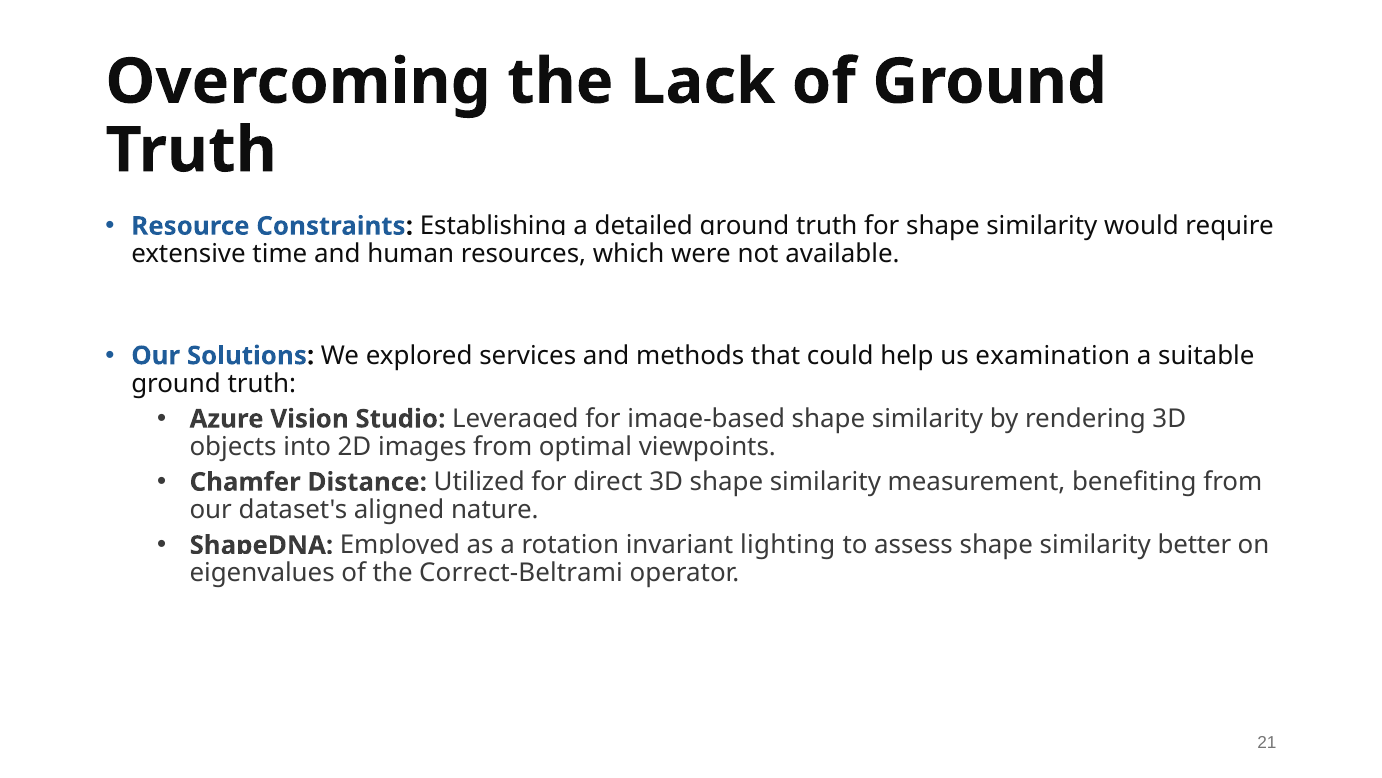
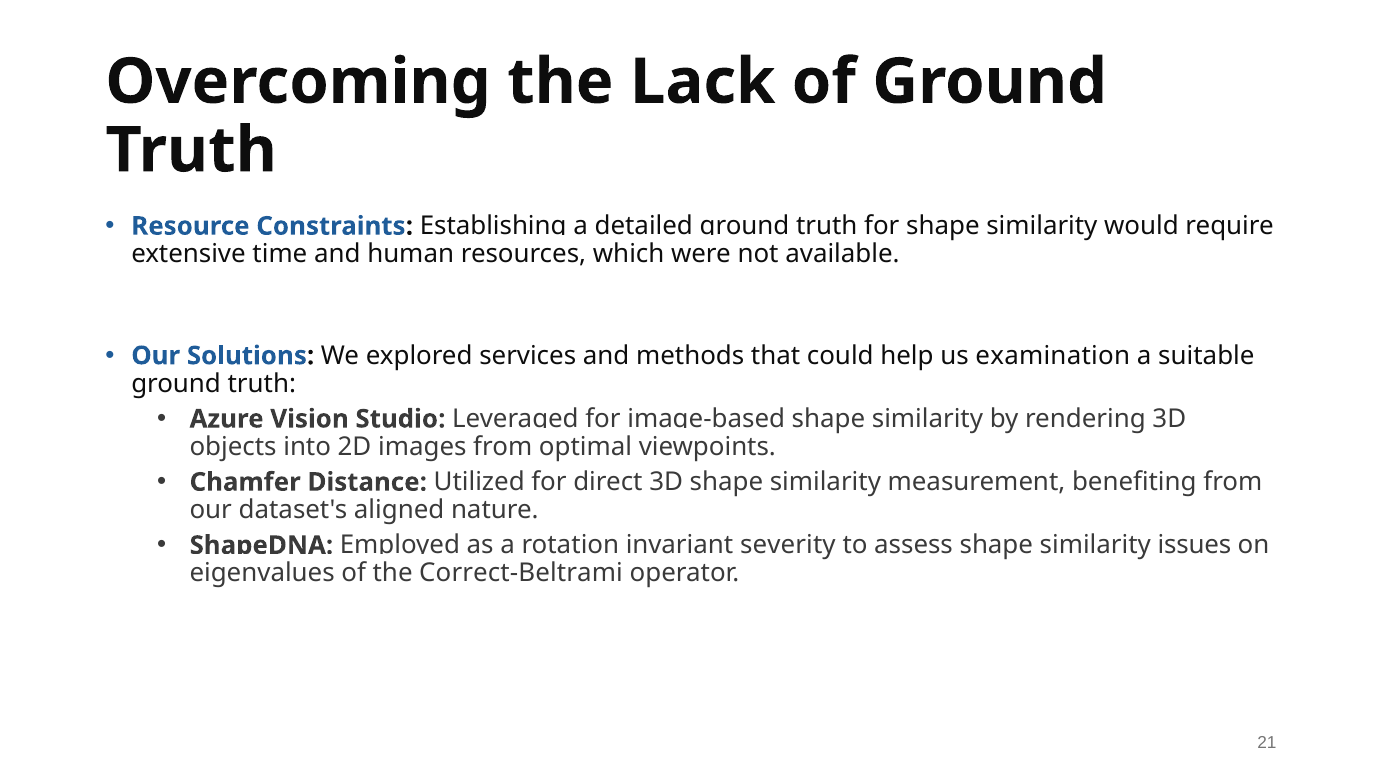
lighting: lighting -> severity (788, 545)
better: better -> issues (1194, 545)
